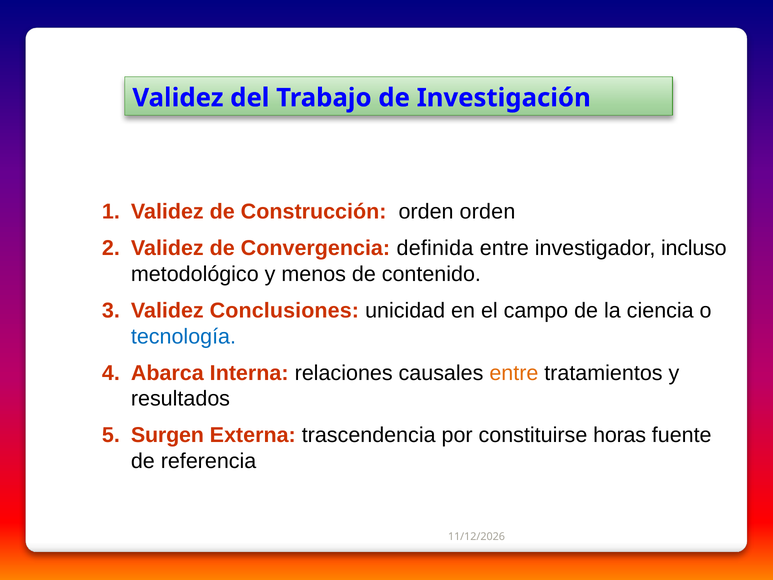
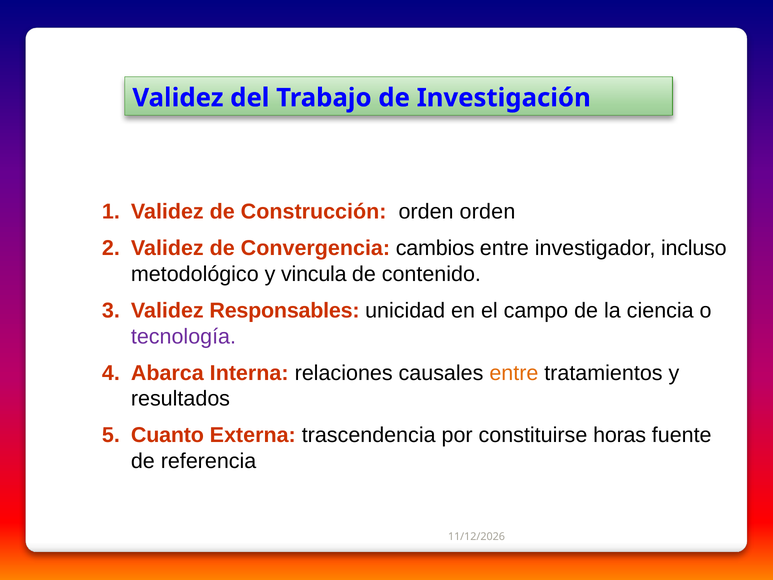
definida: definida -> cambios (435, 248)
menos: menos -> vincula (314, 274)
Conclusiones: Conclusiones -> Responsables (285, 311)
tecnología colour: blue -> purple (183, 336)
Surgen: Surgen -> Cuanto (167, 435)
